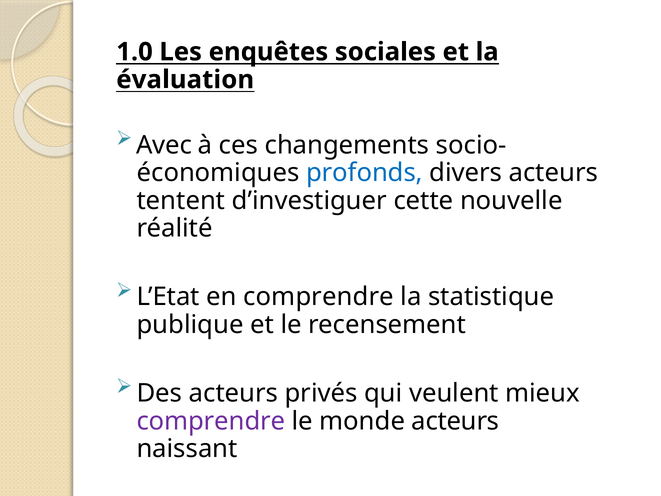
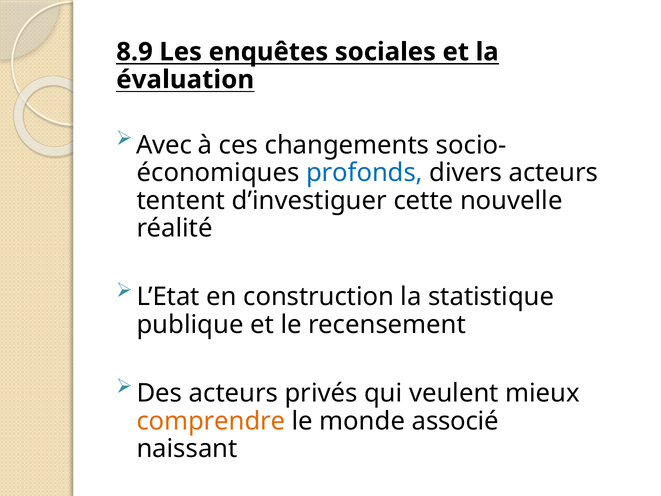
1.0: 1.0 -> 8.9 (135, 52)
en comprendre: comprendre -> construction (319, 297)
comprendre colour: purple -> orange (211, 421)
monde acteurs: acteurs -> associé (455, 421)
